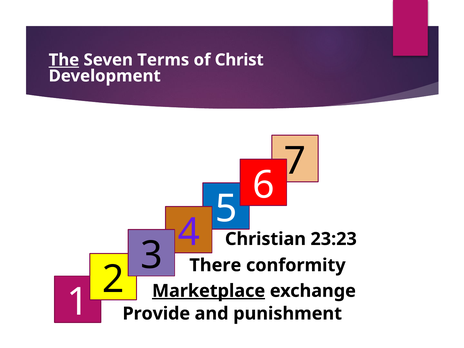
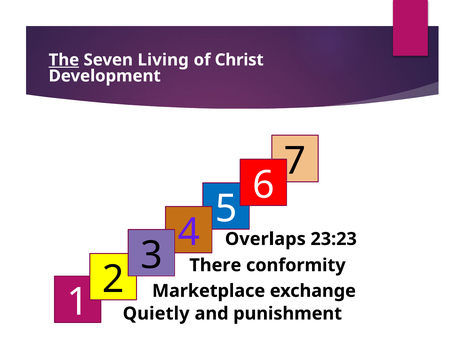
Terms: Terms -> Living (163, 60)
Christian: Christian -> Overlaps (265, 239)
Marketplace underline: present -> none (209, 291)
Provide: Provide -> Quietly (156, 314)
